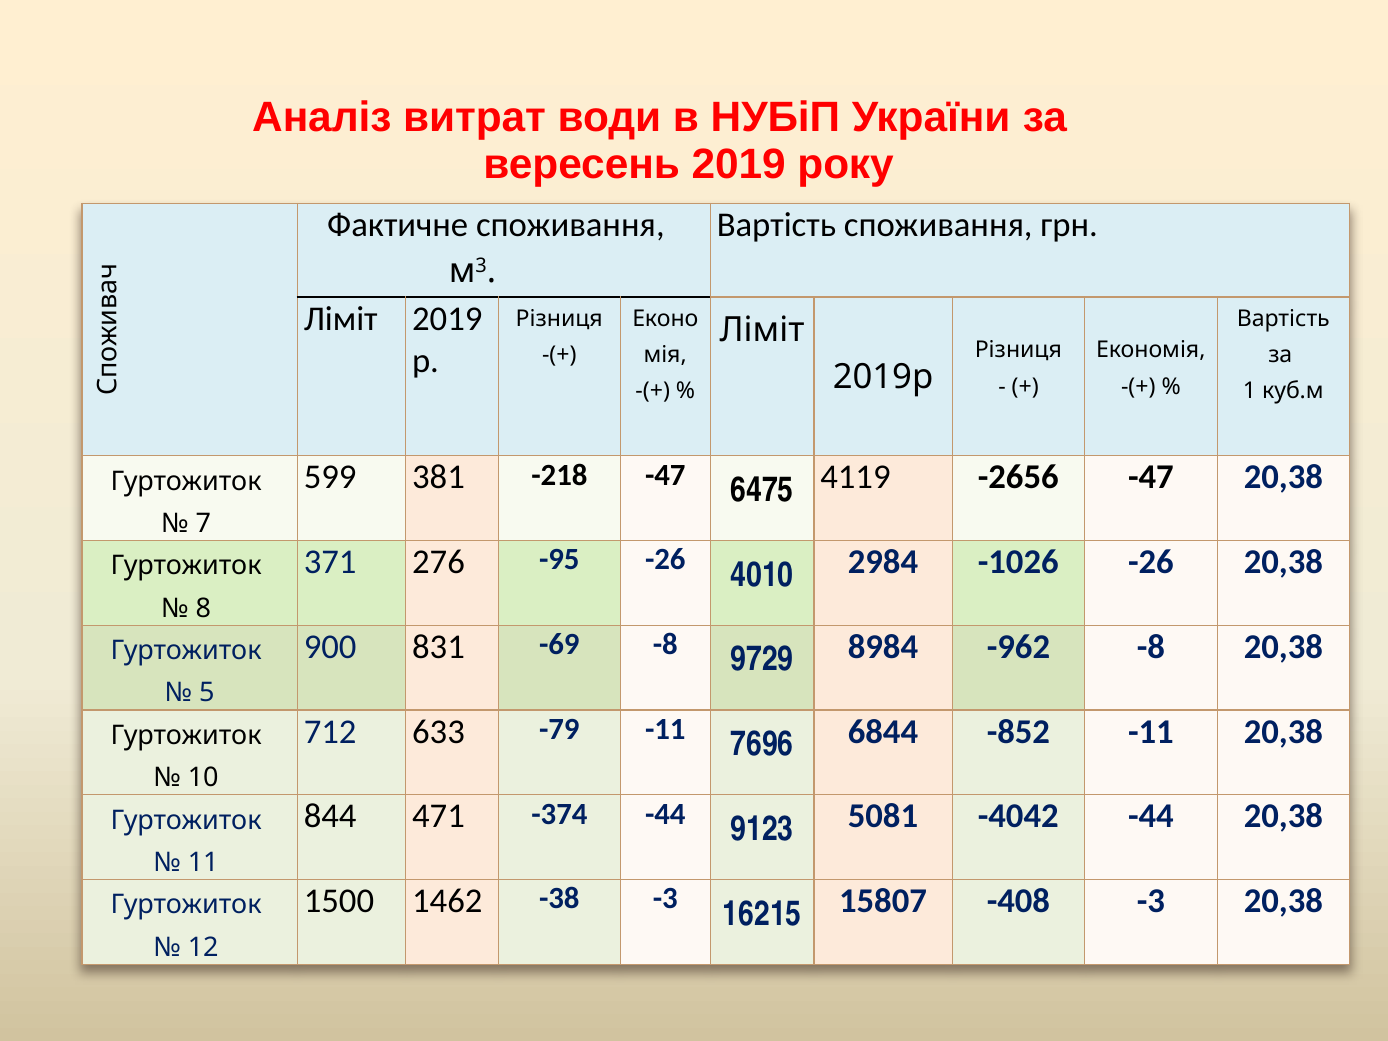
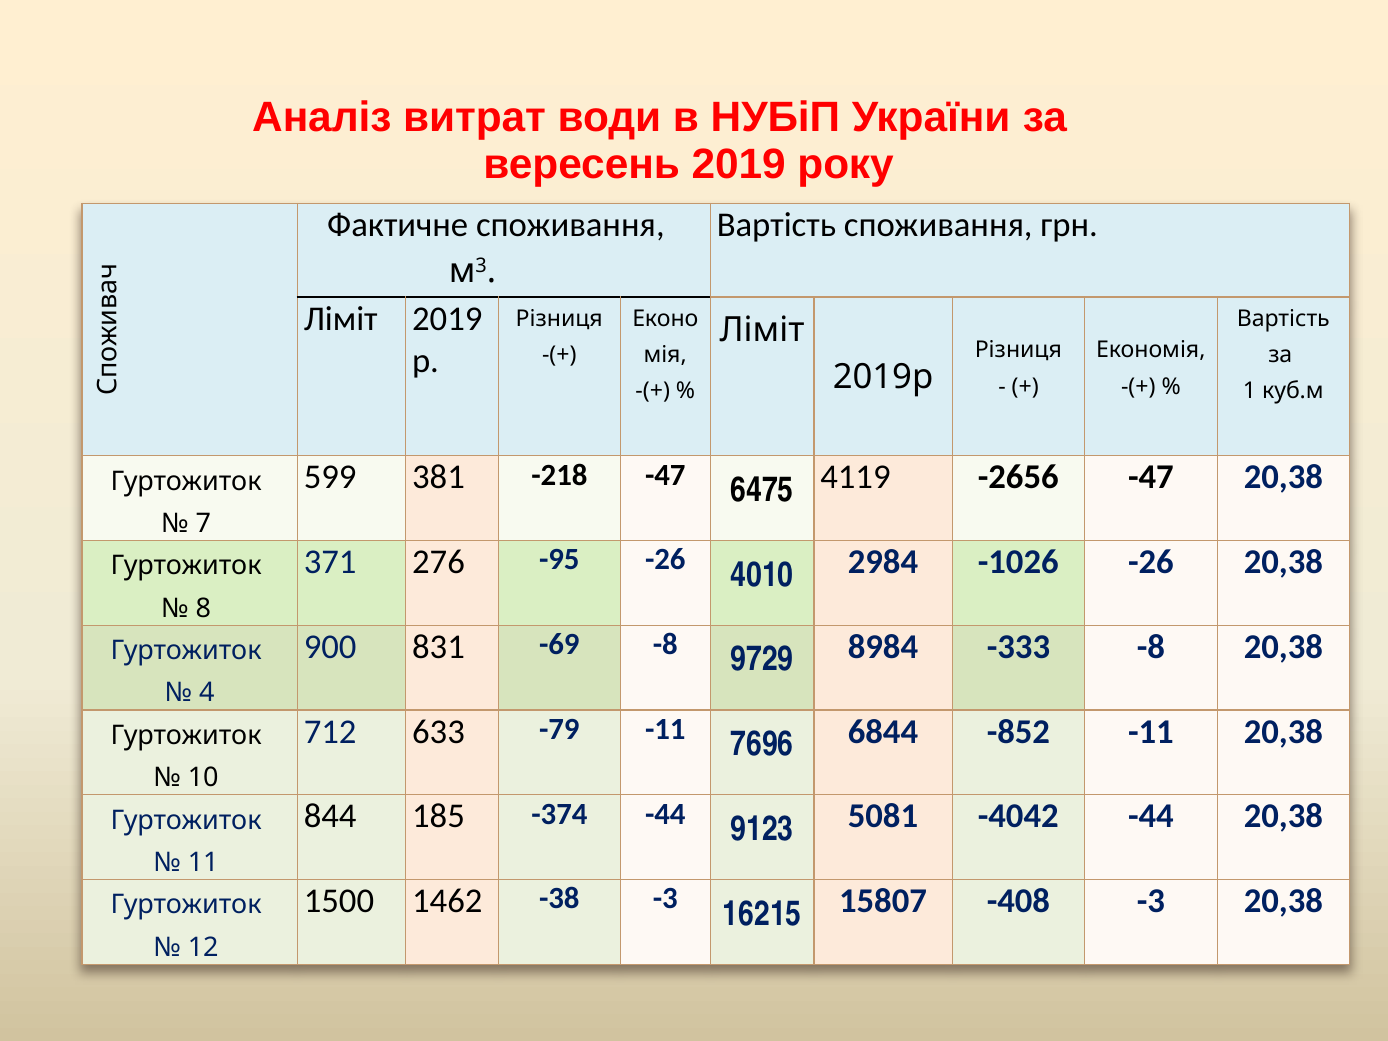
-962: -962 -> -333 (1018, 647)
5: 5 -> 4 (207, 693)
471: 471 -> 185 (439, 816)
